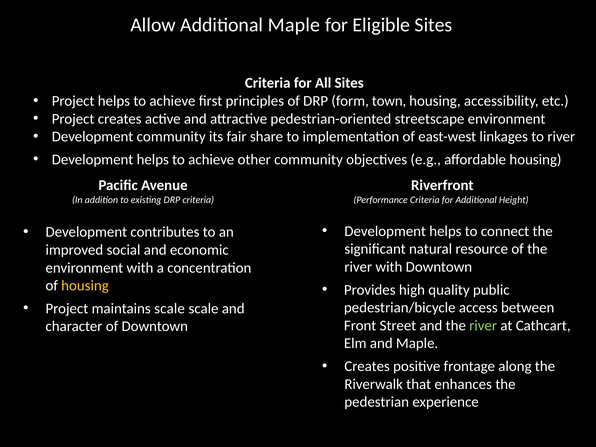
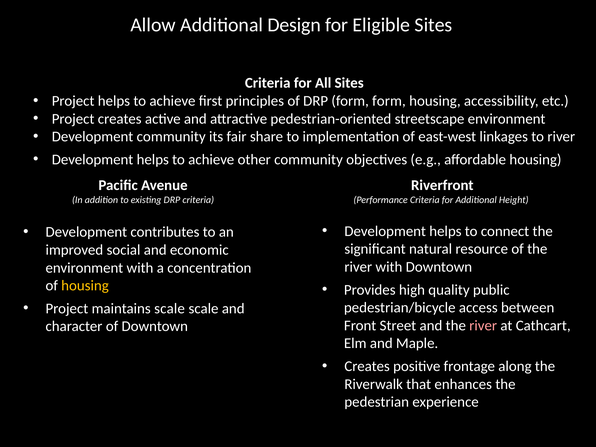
Additional Maple: Maple -> Design (294, 25)
form town: town -> form (389, 101)
river colour: light green -> pink (483, 326)
